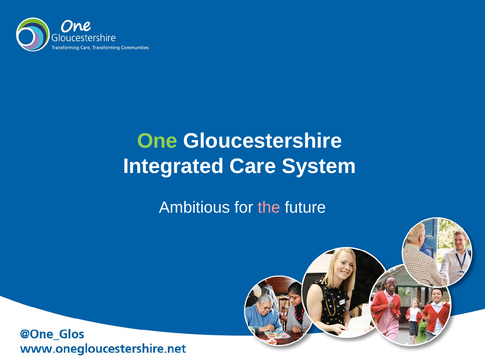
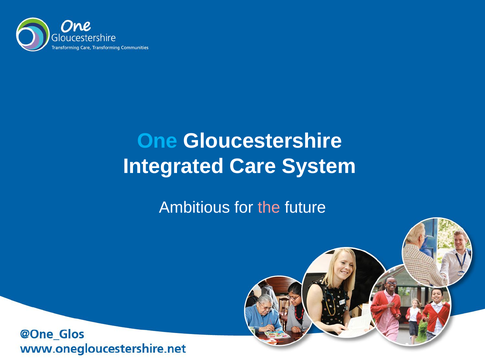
One colour: light green -> light blue (157, 141)
